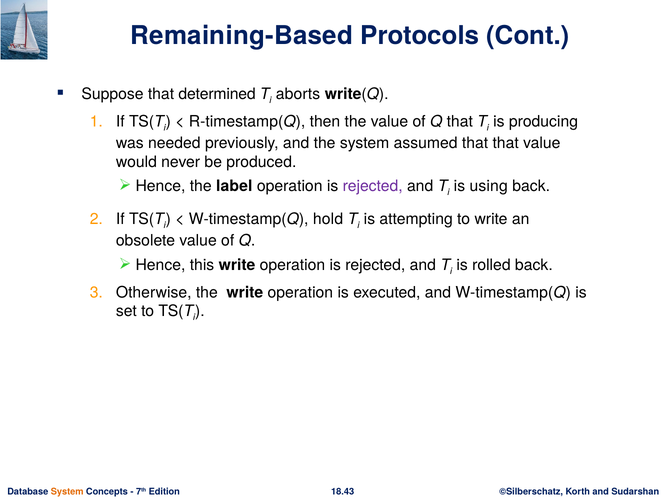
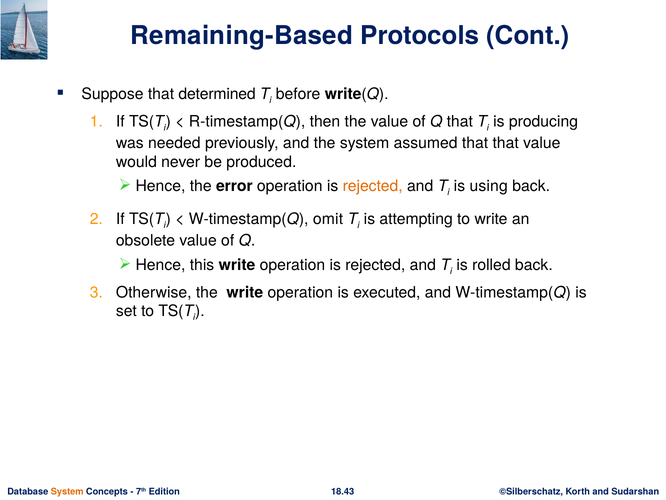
aborts: aborts -> before (298, 94)
label: label -> error (234, 186)
rejected colour: purple -> orange (373, 186)
hold: hold -> omit (328, 219)
